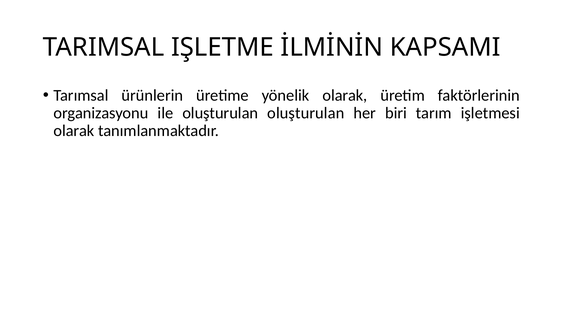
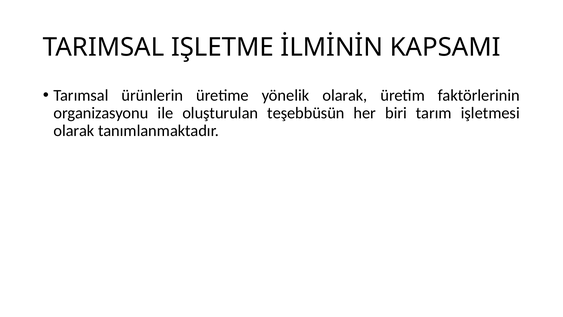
oluşturulan oluşturulan: oluşturulan -> teşebbüsün (306, 113)
